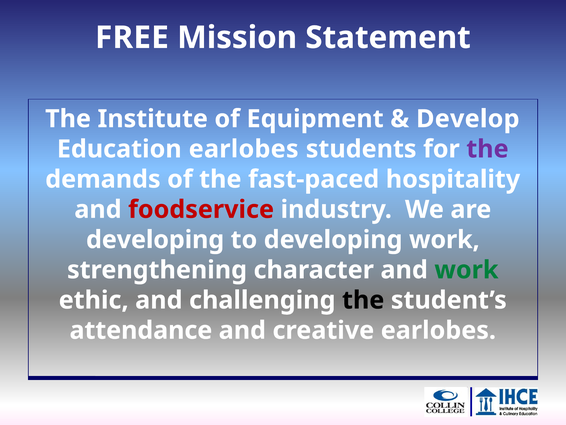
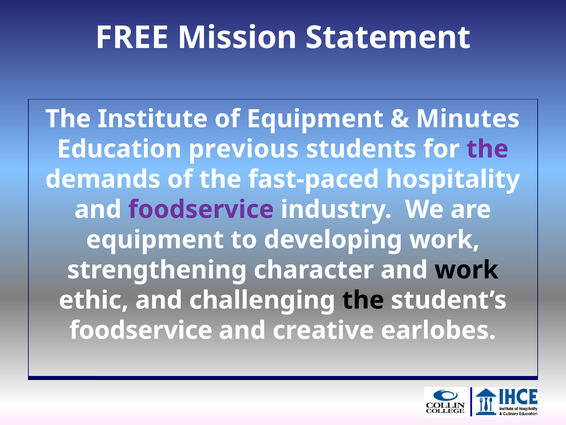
Develop: Develop -> Minutes (468, 119)
Education earlobes: earlobes -> previous (244, 149)
foodservice colour: red -> purple (201, 209)
developing: developing -> equipment (155, 240)
work colour: green -> black (466, 270)
attendance: attendance -> foodservice (141, 330)
